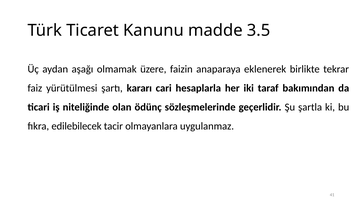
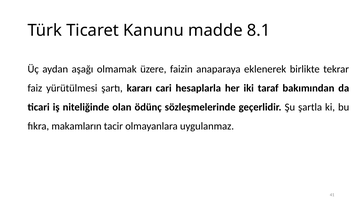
3.5: 3.5 -> 8.1 (259, 30)
edilebilecek: edilebilecek -> makamların (77, 126)
